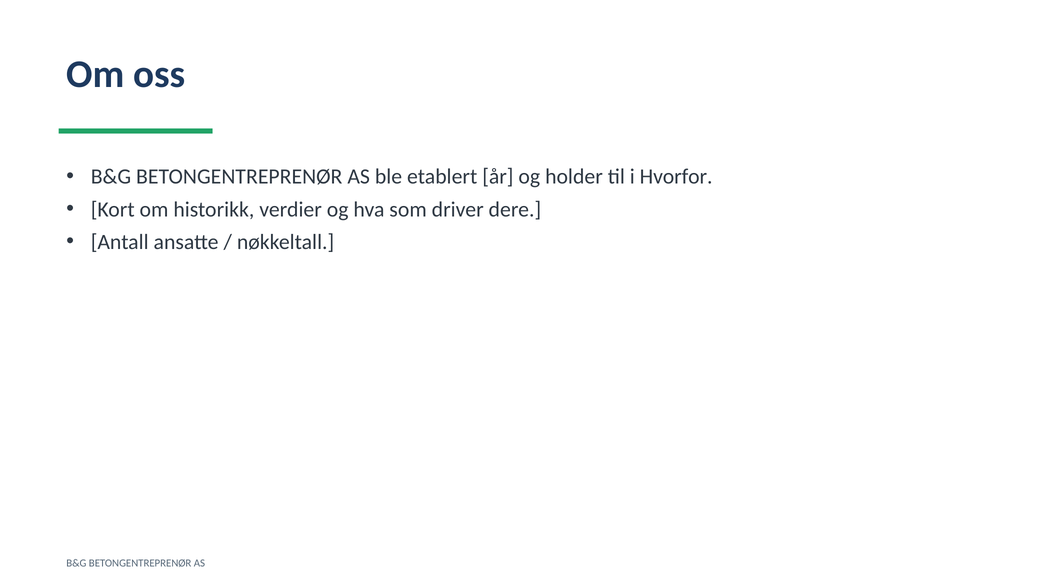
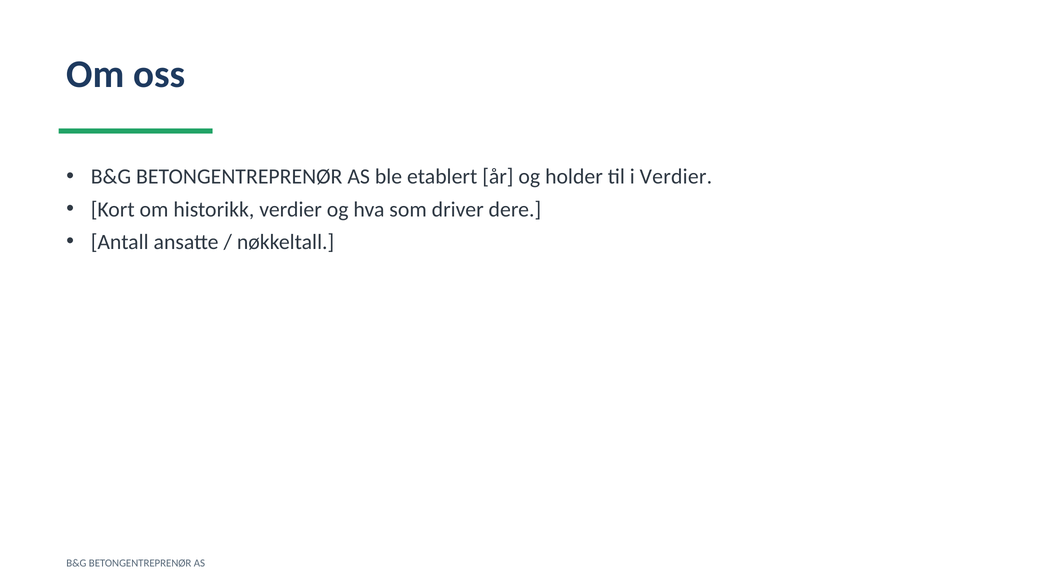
i Hvorfor: Hvorfor -> Verdier (676, 177)
